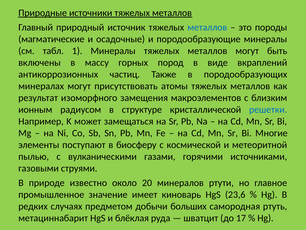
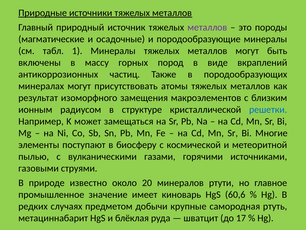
металлов colour: blue -> purple (207, 27)
23,6: 23,6 -> 60,6 (235, 194)
больших: больших -> крупные (188, 206)
